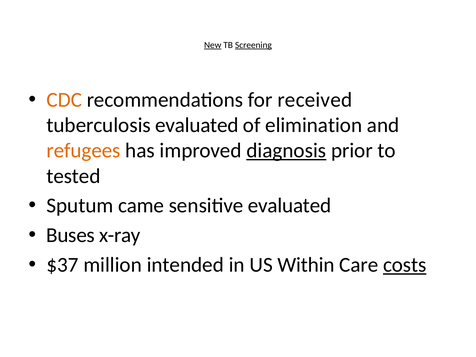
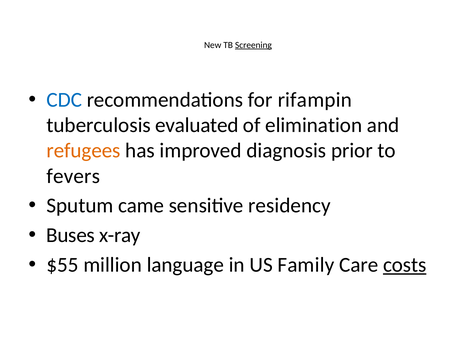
New underline: present -> none (213, 45)
CDC colour: orange -> blue (64, 100)
received: received -> rifampin (315, 100)
diagnosis underline: present -> none (286, 151)
tested: tested -> fevers (73, 176)
sensitive evaluated: evaluated -> residency (289, 206)
$37: $37 -> $55 (62, 265)
intended: intended -> language (185, 265)
Within: Within -> Family (306, 265)
